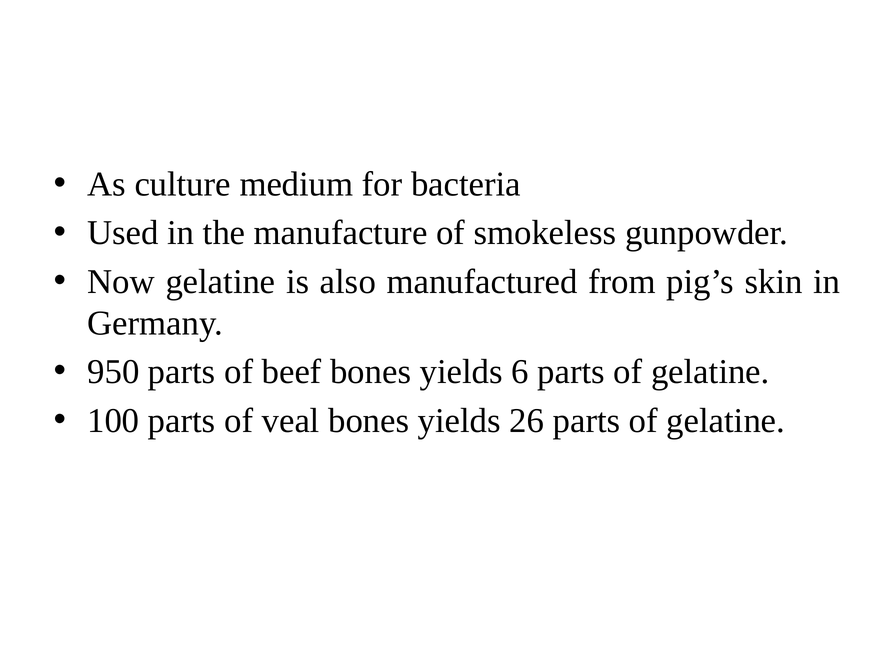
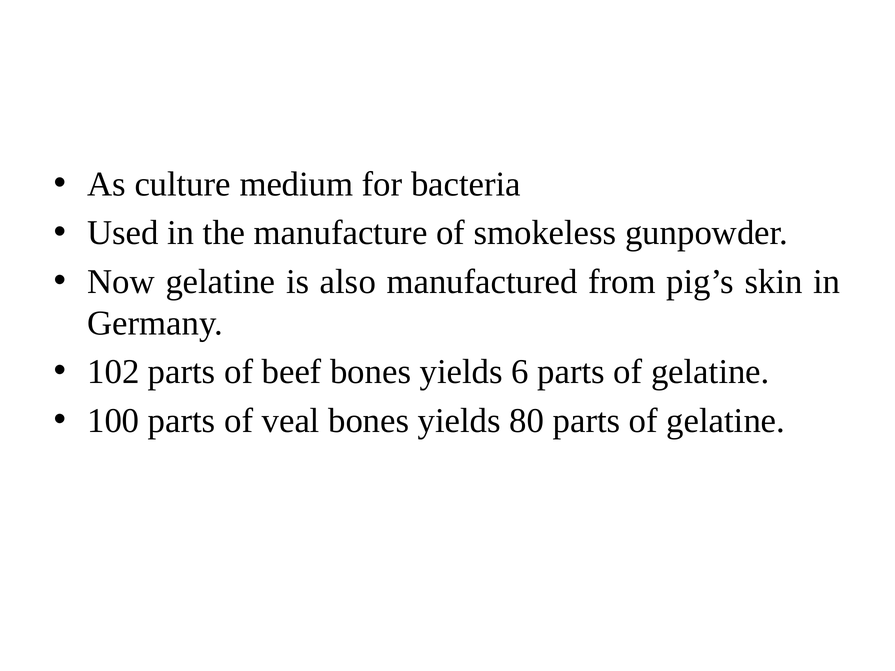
950: 950 -> 102 (113, 372)
26: 26 -> 80 (527, 421)
